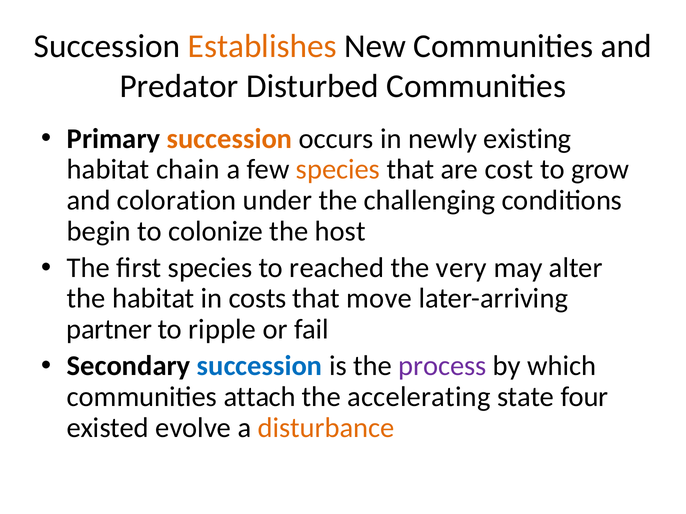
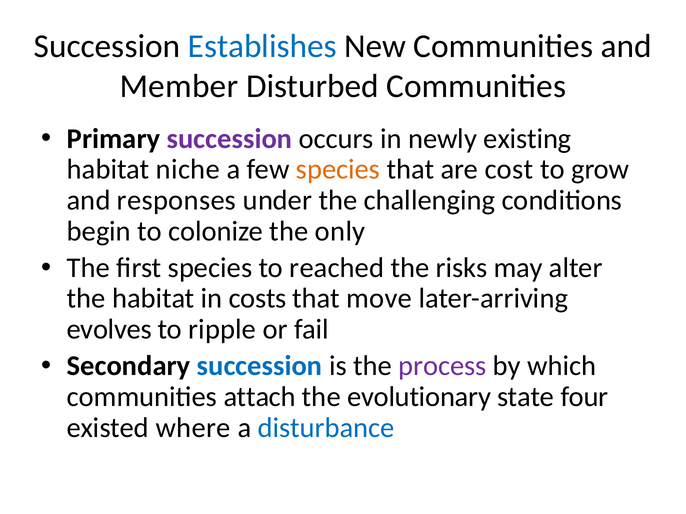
Establishes colour: orange -> blue (262, 46)
Predator: Predator -> Member (179, 86)
succession colour: orange -> purple (229, 139)
chain: chain -> niche (188, 170)
coloration: coloration -> responses (177, 200)
host: host -> only (340, 231)
very: very -> risks (462, 268)
partner: partner -> evolves (109, 330)
accelerating: accelerating -> evolutionary (419, 397)
evolve: evolve -> where (193, 428)
disturbance colour: orange -> blue (326, 428)
